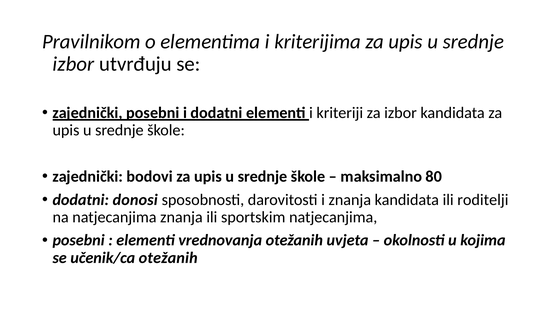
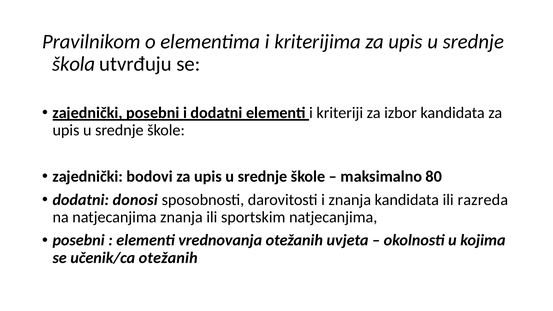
izbor: izbor -> škola (74, 64)
roditelji: roditelji -> razreda (483, 200)
